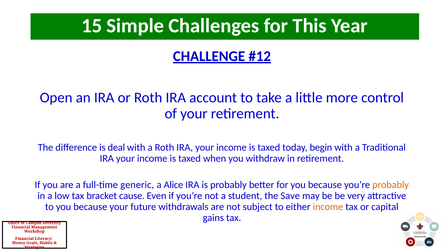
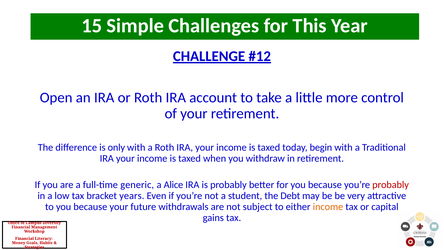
deal: deal -> only (116, 147)
probably colour: orange -> red (391, 185)
cause: cause -> years (132, 196)
Save: Save -> Debt (290, 196)
